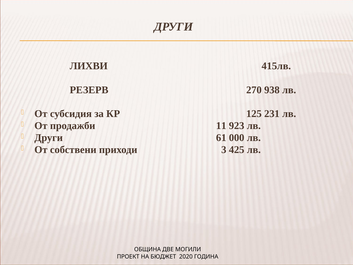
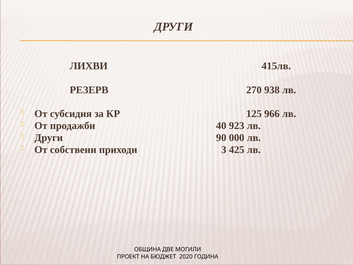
231: 231 -> 966 (272, 114)
11: 11 -> 40 (221, 126)
61: 61 -> 90 (221, 138)
